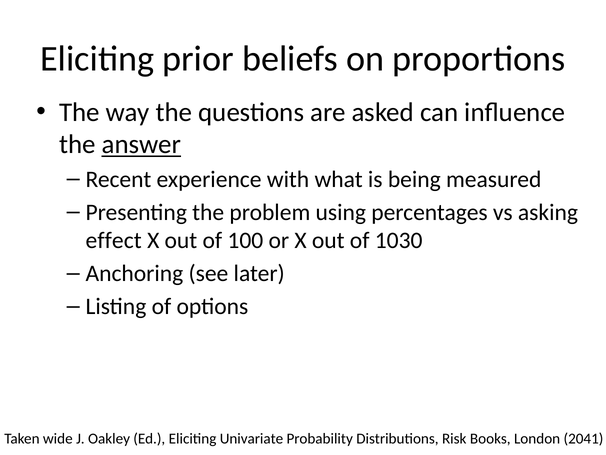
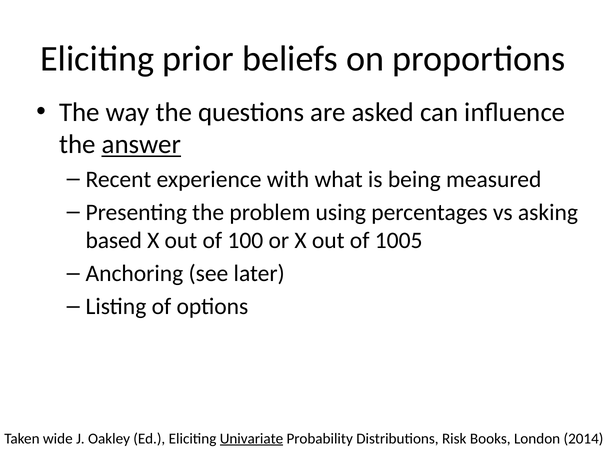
effect: effect -> based (114, 240)
1030: 1030 -> 1005 (399, 240)
Univariate underline: none -> present (251, 438)
2041: 2041 -> 2014 (583, 438)
